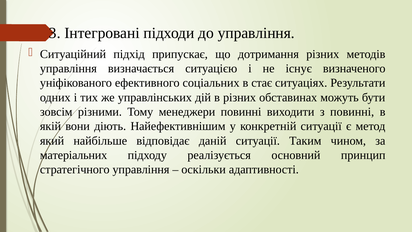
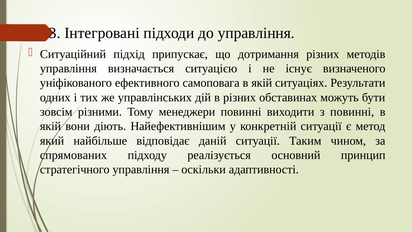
соціальних: соціальних -> самоповага (211, 83)
стає: стає -> якій (262, 83)
матеріальних: матеріальних -> спрямованих (74, 155)
